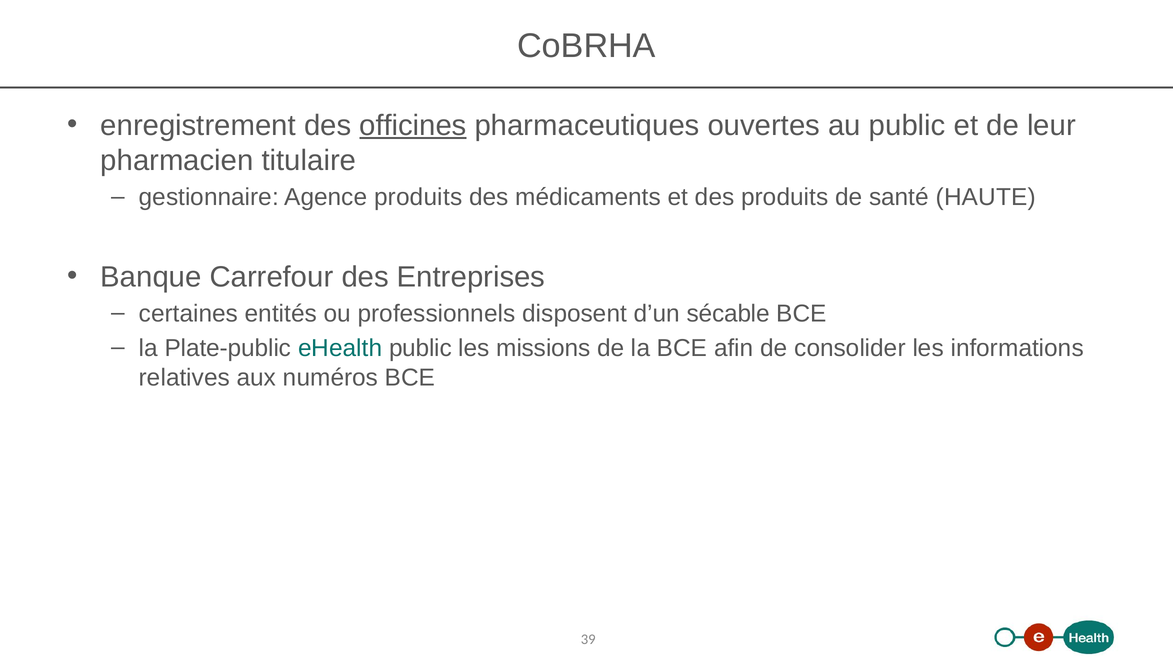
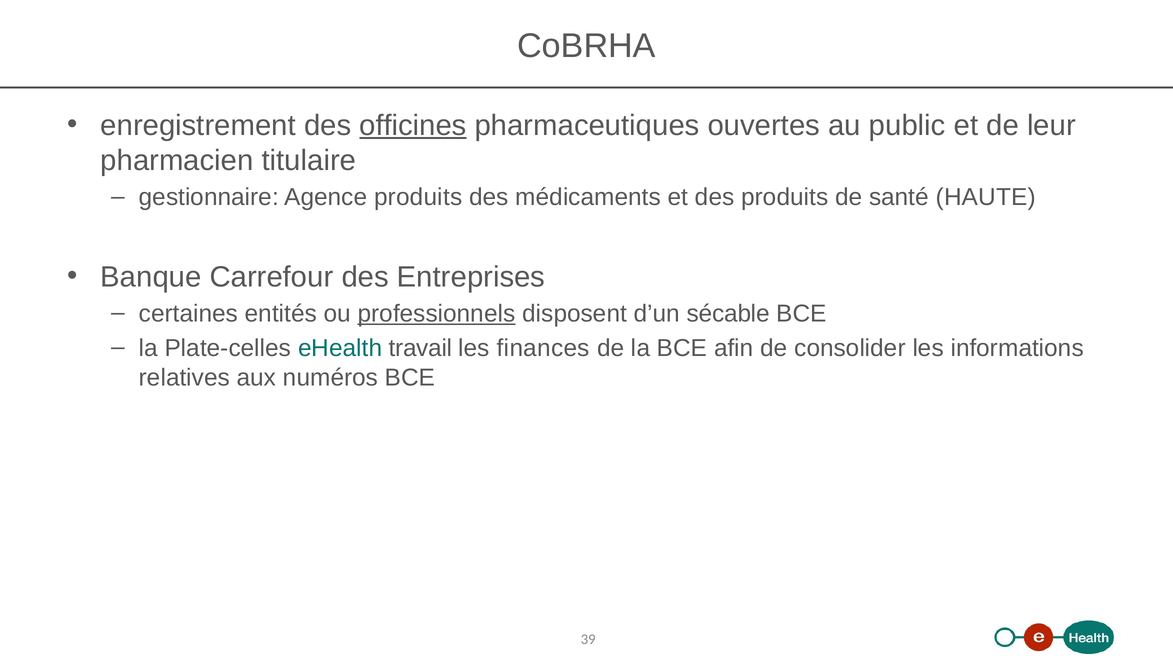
professionnels underline: none -> present (437, 314)
Plate-public: Plate-public -> Plate-celles (228, 348)
eHealth public: public -> travail (420, 348)
missions: missions -> finances (543, 348)
